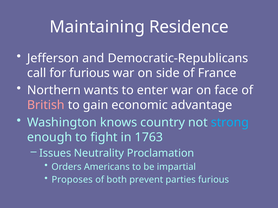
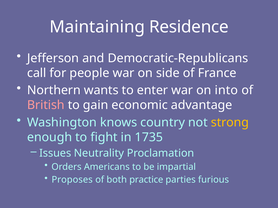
for furious: furious -> people (90, 73)
face: face -> into (226, 90)
strong colour: light blue -> yellow (230, 123)
1763: 1763 -> 1735 (149, 137)
prevent: prevent -> practice (146, 180)
